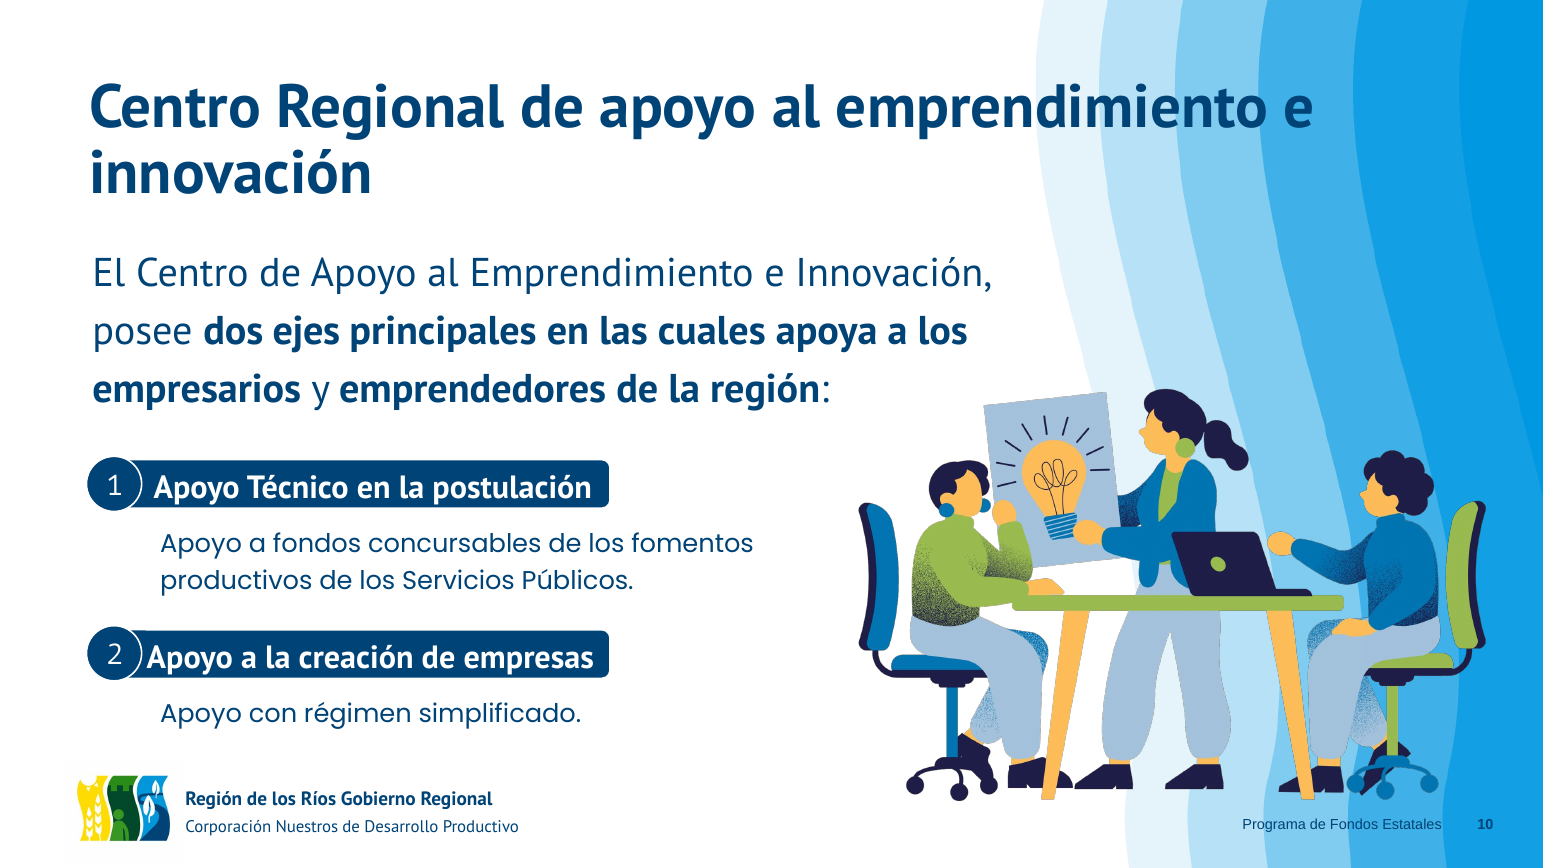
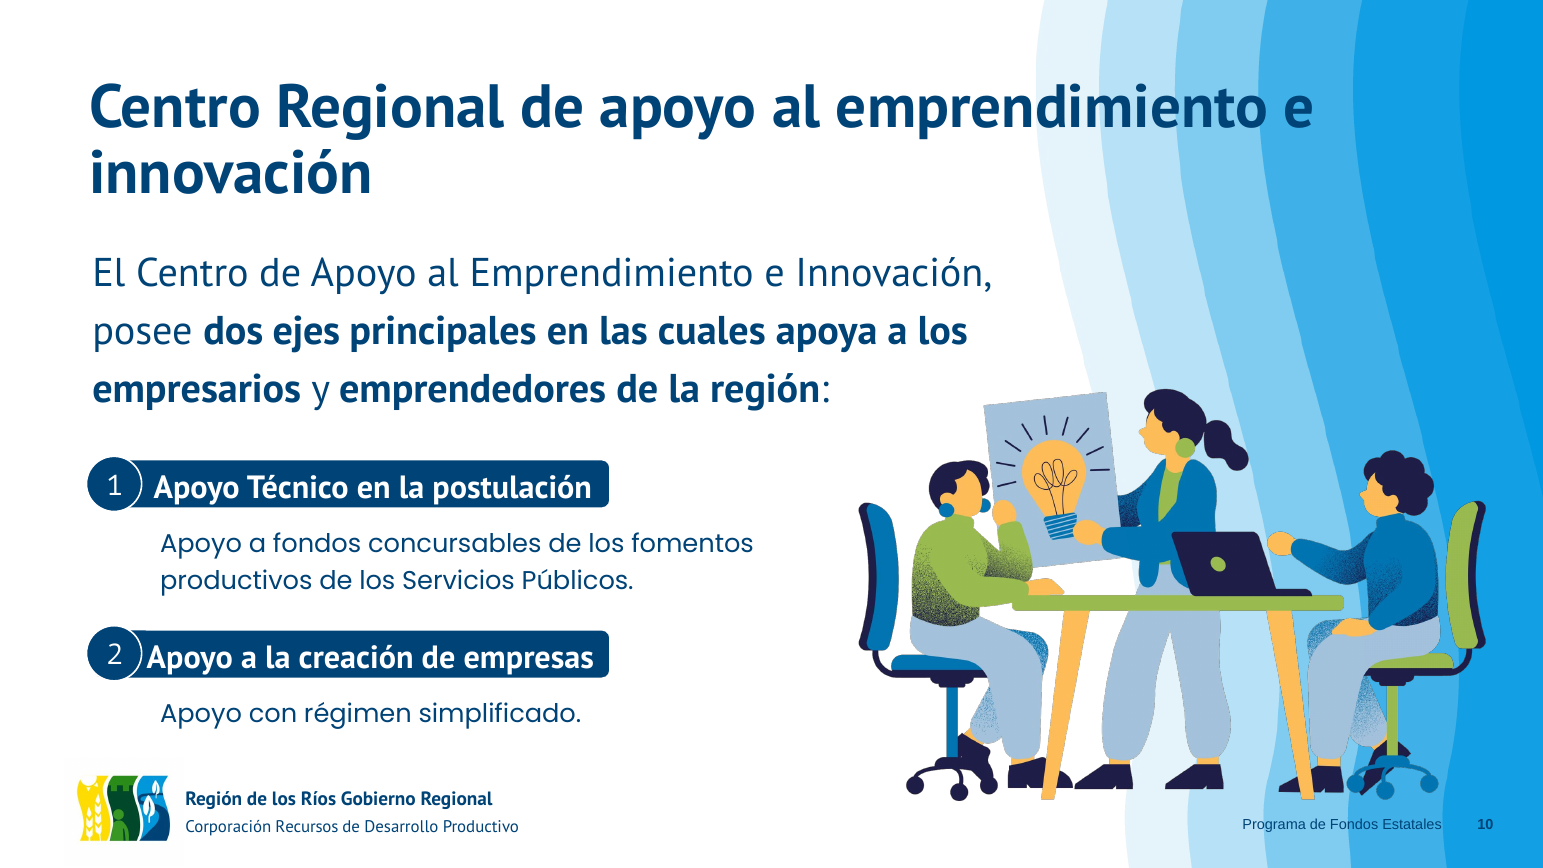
Nuestros: Nuestros -> Recursos (307, 827)
